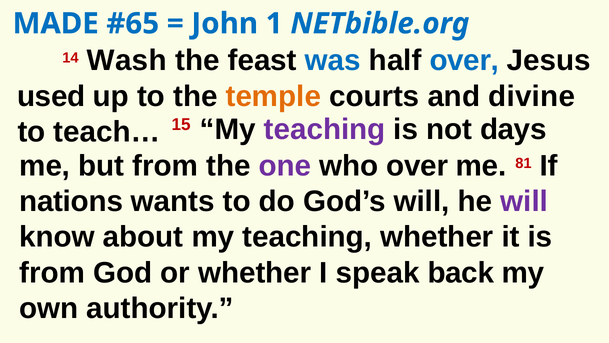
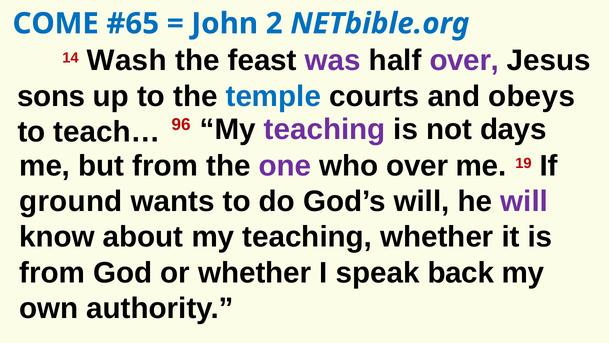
MADE: MADE -> COME (56, 24)
1: 1 -> 2 (274, 24)
was colour: blue -> purple (333, 61)
over colour: blue -> purple (464, 61)
used: used -> sons (51, 96)
temple colour: orange -> blue (273, 96)
divine: divine -> obeys (532, 96)
15: 15 -> 96 (181, 125)
81: 81 -> 19 (523, 163)
nations: nations -> ground (71, 201)
